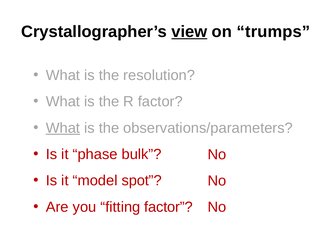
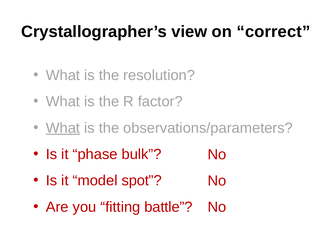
view underline: present -> none (189, 32)
trumps: trumps -> correct (273, 32)
fitting factor: factor -> battle (169, 207)
